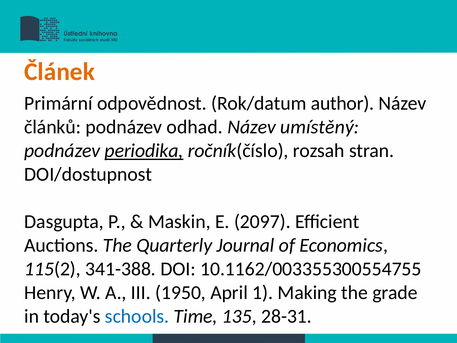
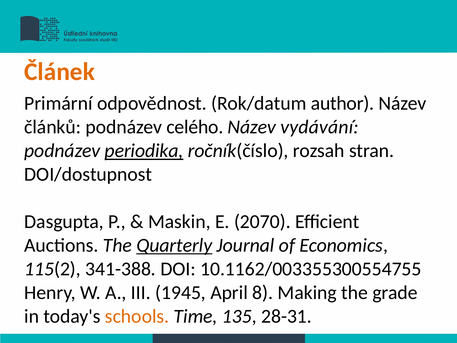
odhad: odhad -> celého (195, 127)
umístěný: umístěný -> vydávání (320, 127)
2097: 2097 -> 2070 (262, 222)
Quarterly underline: none -> present (174, 245)
1950: 1950 -> 1945 (181, 292)
1: 1 -> 8 (263, 292)
schools colour: blue -> orange (137, 316)
